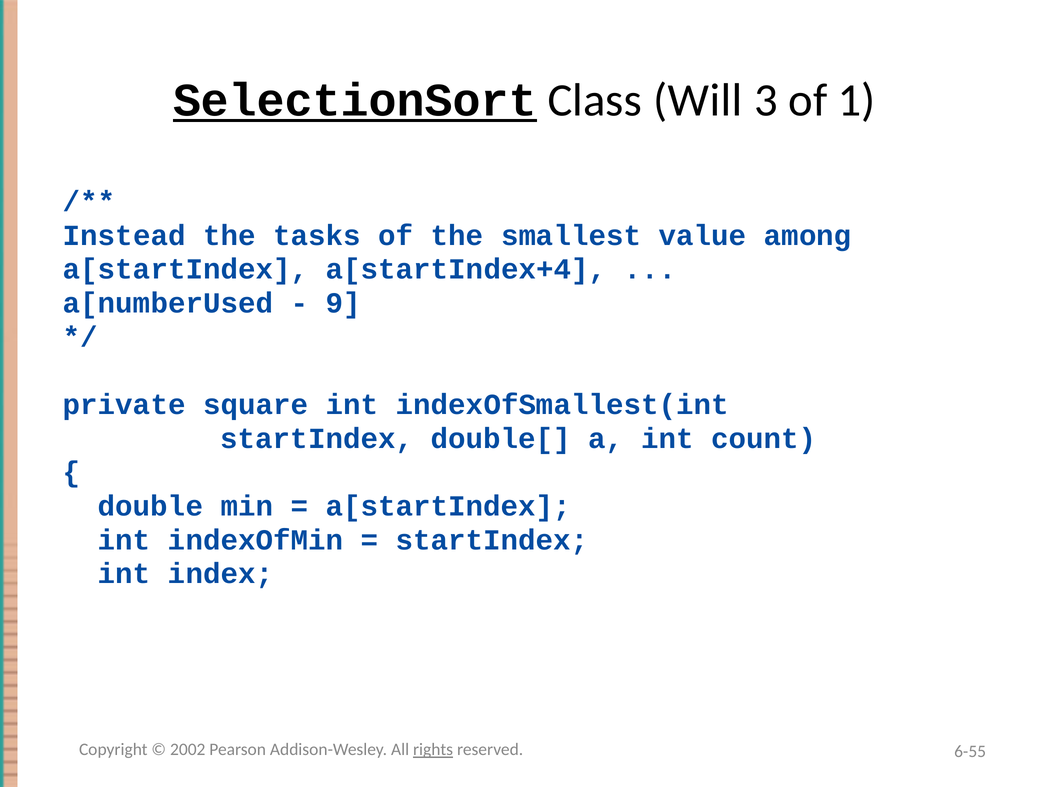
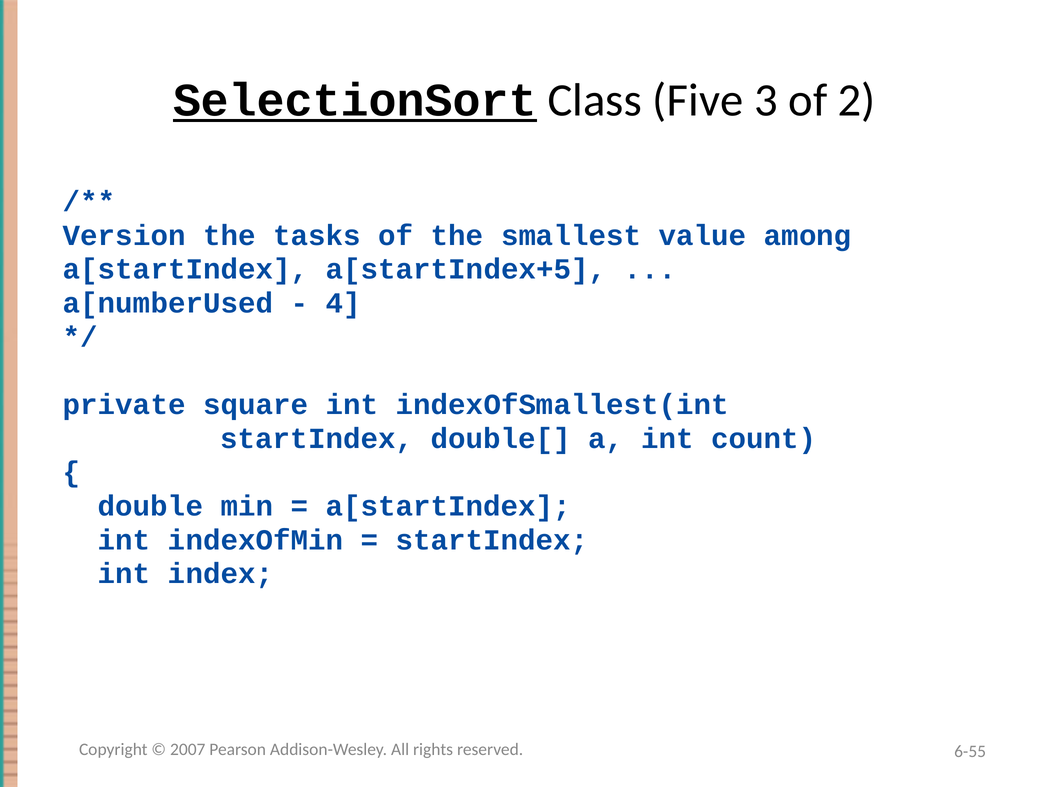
Will: Will -> Five (698, 100)
1: 1 -> 2 (857, 100)
Instead: Instead -> Version (124, 235)
a[startIndex+4: a[startIndex+4 -> a[startIndex+5 (466, 269)
9: 9 -> 4 (343, 303)
2002: 2002 -> 2007 (188, 749)
rights underline: present -> none (433, 749)
